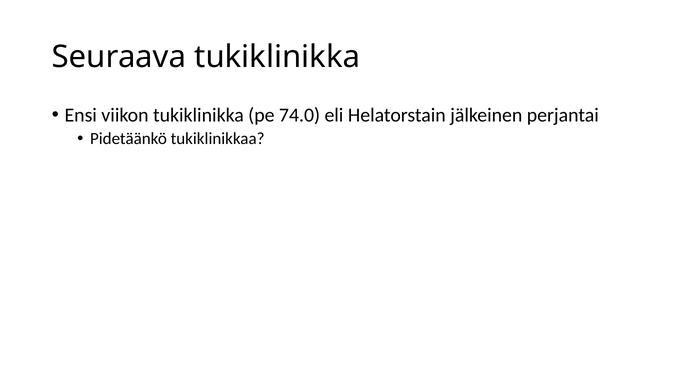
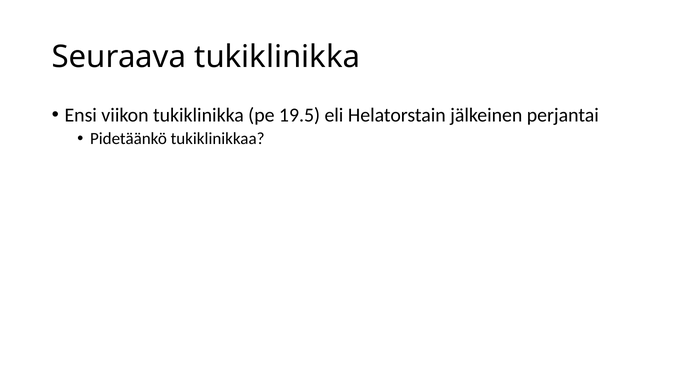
74.0: 74.0 -> 19.5 (300, 115)
